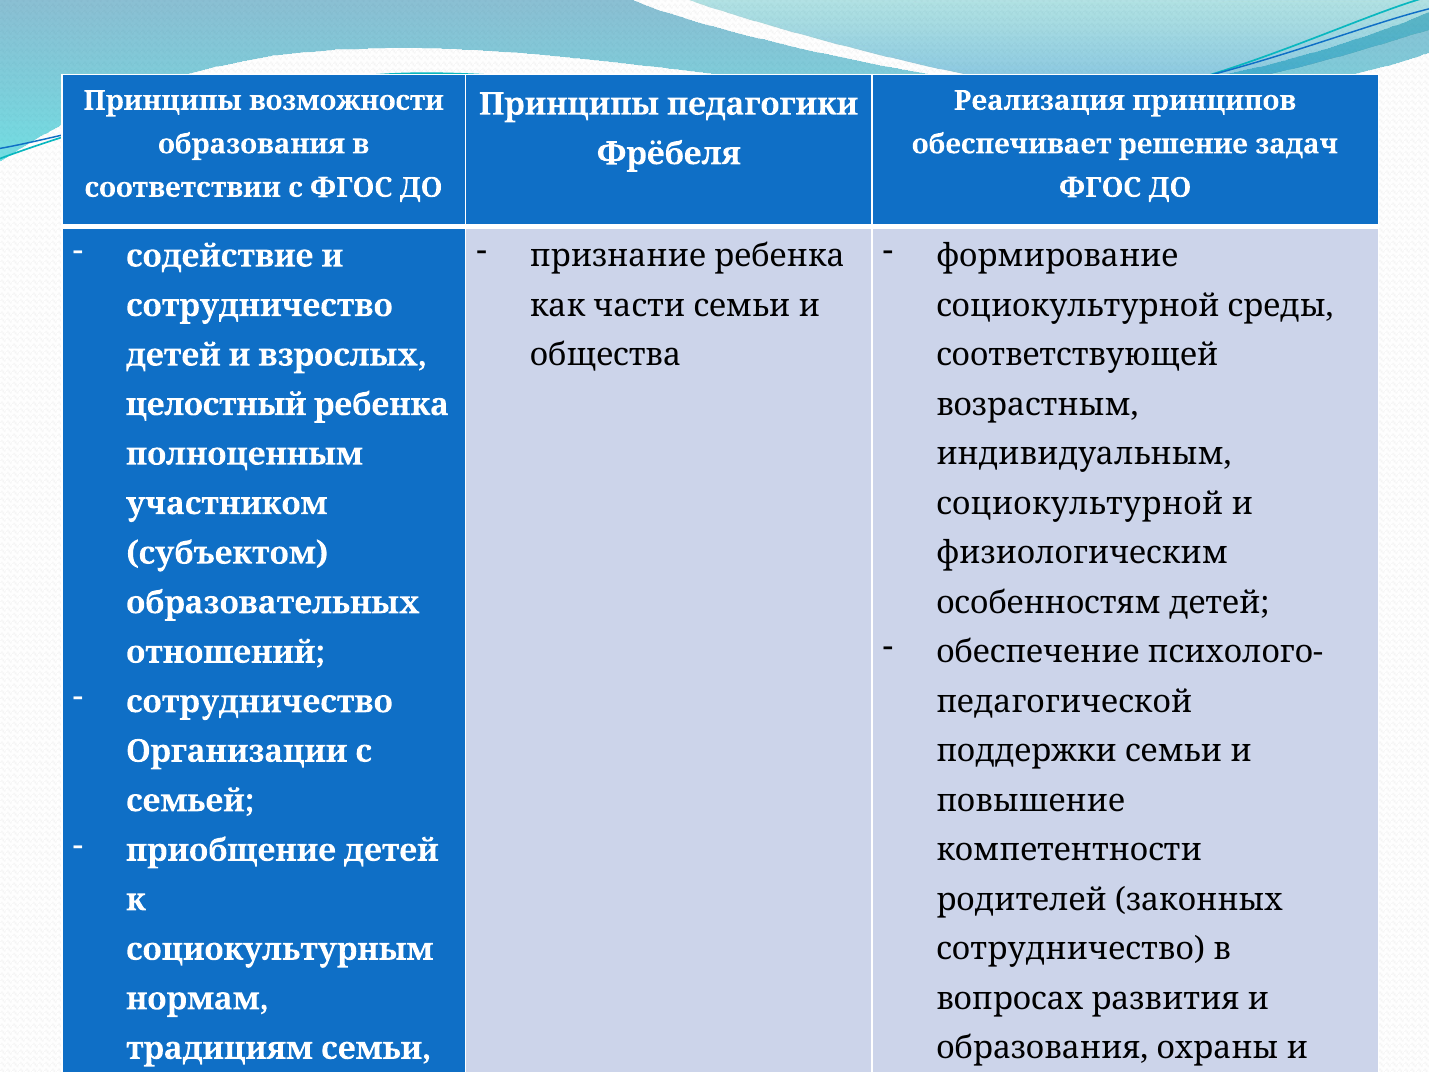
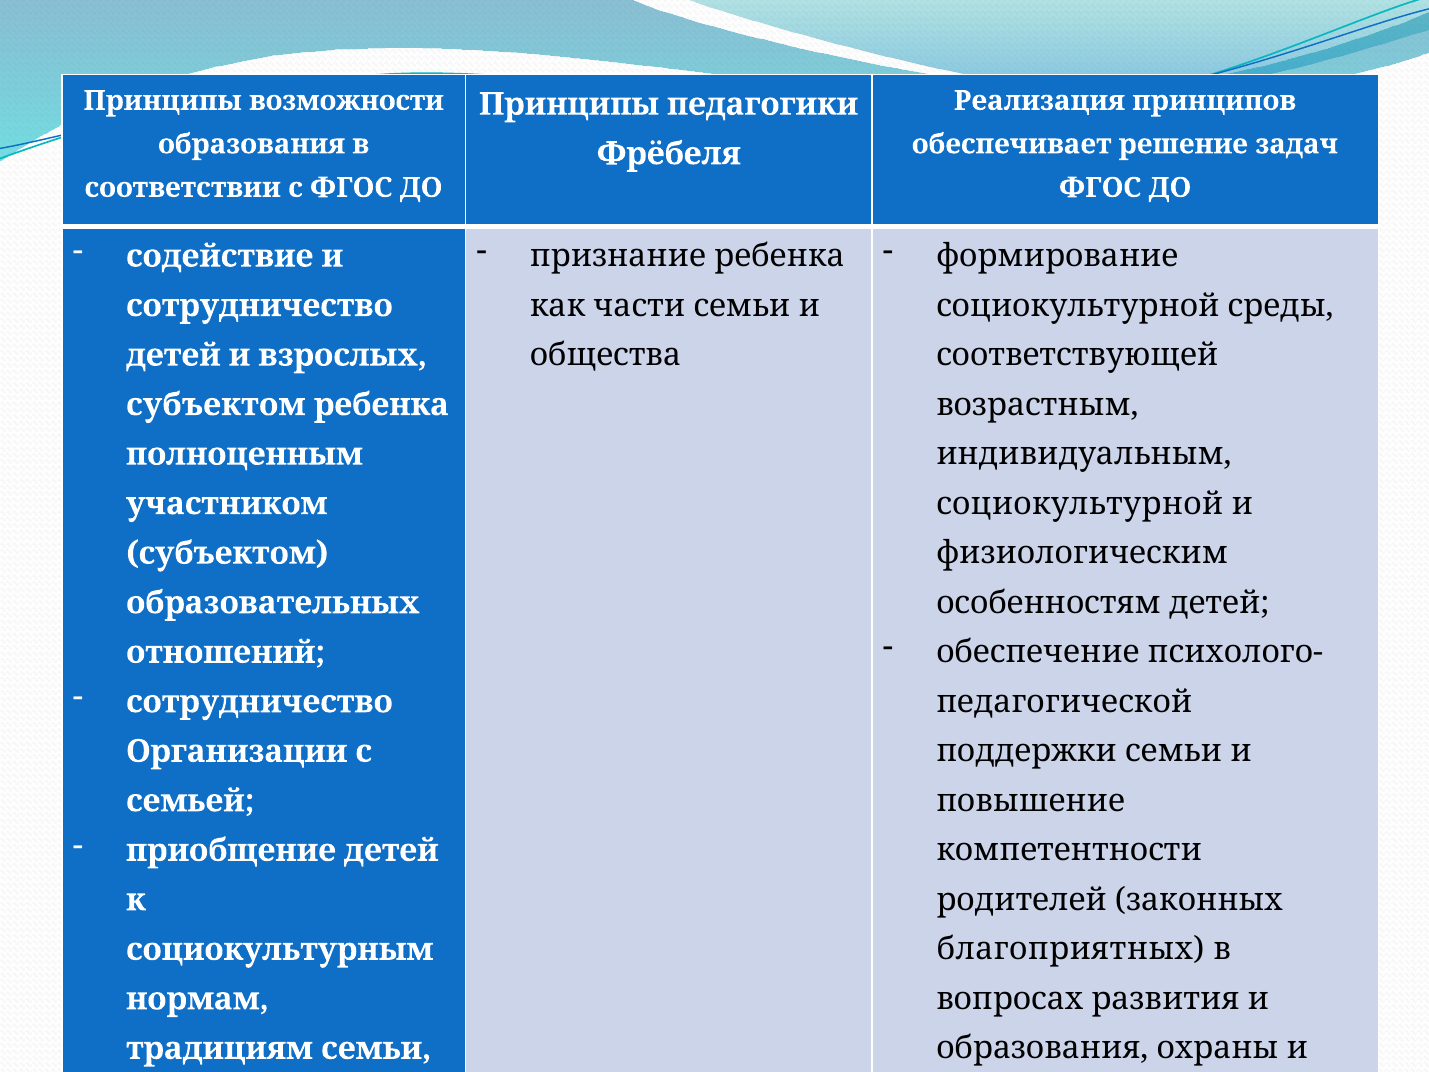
целостный: целостный -> субъектом (216, 405)
сотрудничество: сотрудничество -> благоприятных (1071, 949)
